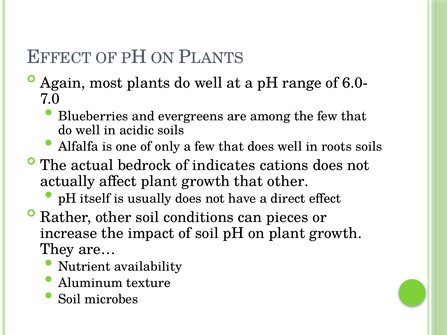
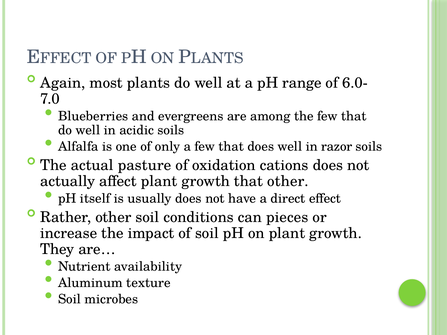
roots: roots -> razor (337, 147)
bedrock: bedrock -> pasture (144, 165)
indicates: indicates -> oxidation (224, 165)
